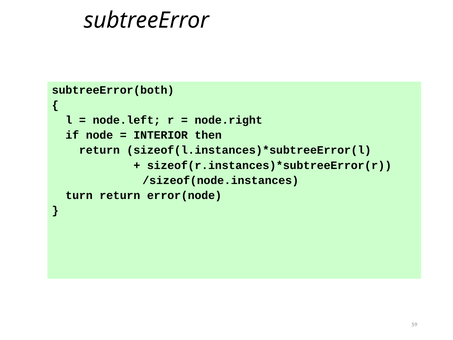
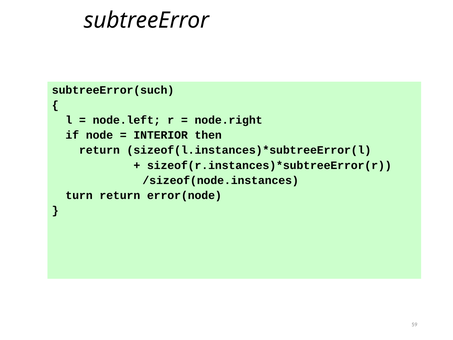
subtreeError(both: subtreeError(both -> subtreeError(such (113, 90)
